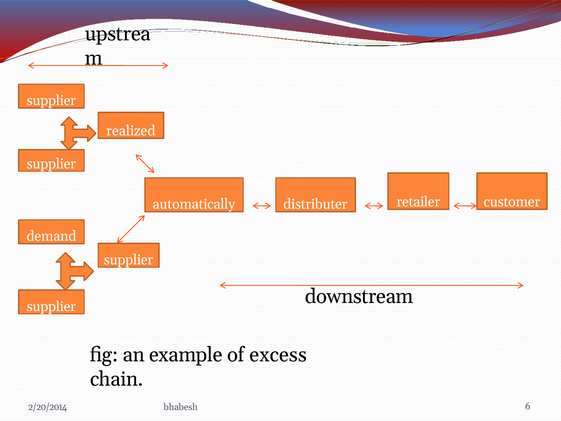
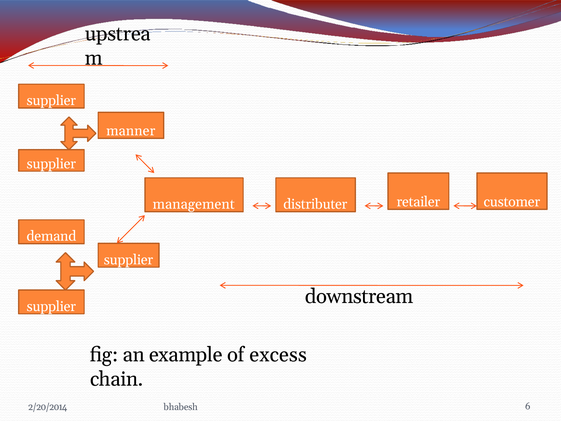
realized: realized -> manner (131, 131)
automatically: automatically -> management (194, 204)
